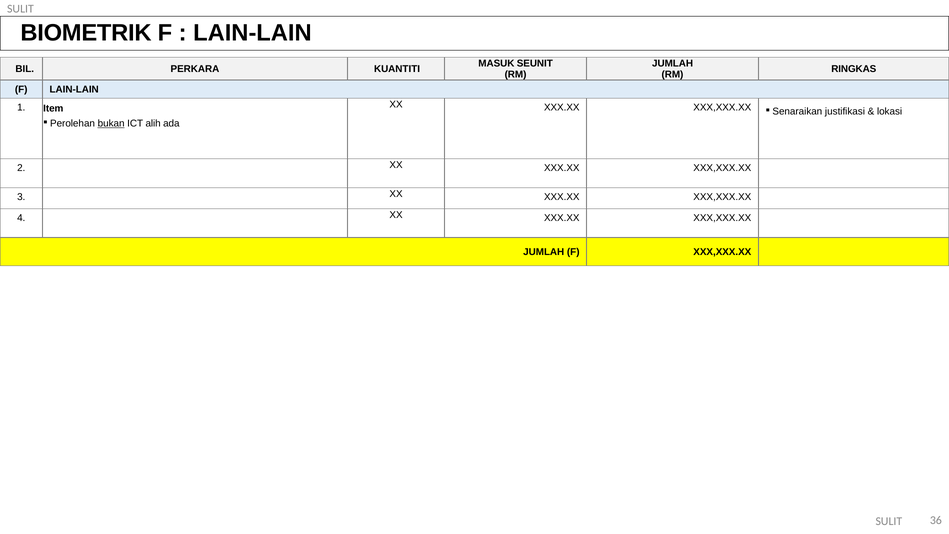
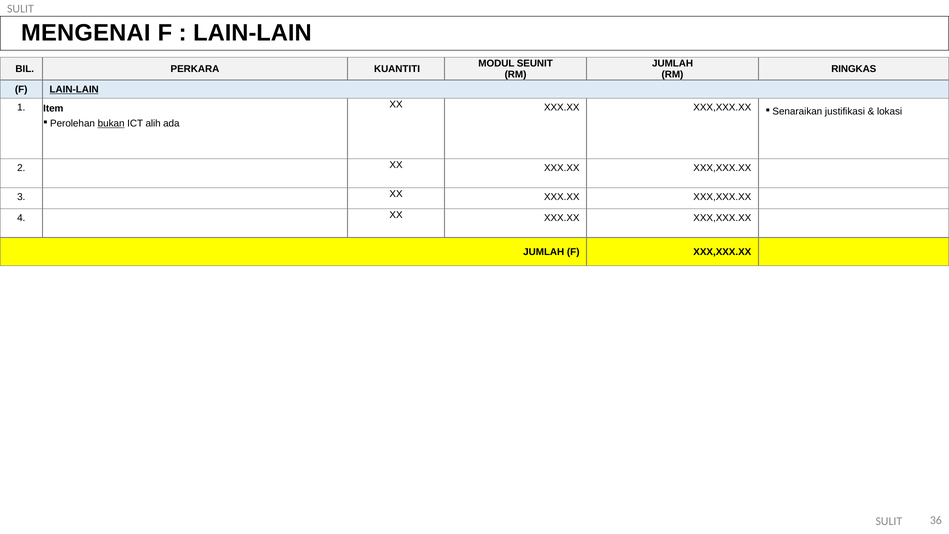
BIOMETRIK: BIOMETRIK -> MENGENAI (86, 33)
MASUK: MASUK -> MODUL (496, 64)
LAIN-LAIN underline: none -> present (74, 89)
